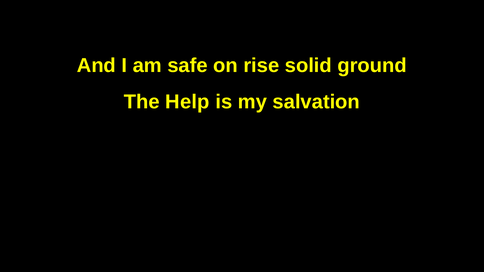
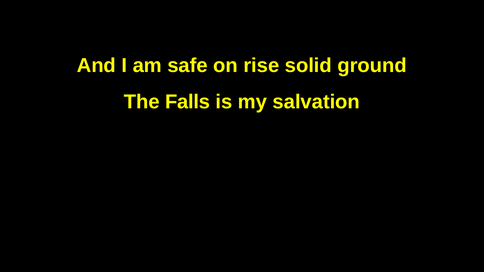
Help: Help -> Falls (188, 102)
